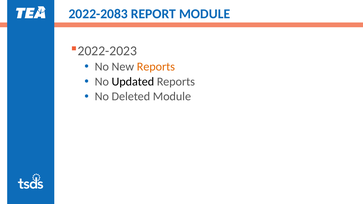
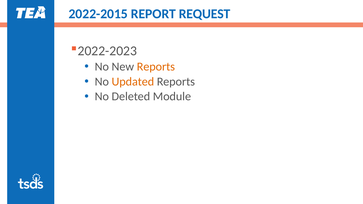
2022-2083: 2022-2083 -> 2022-2015 (98, 14)
REPORT MODULE: MODULE -> REQUEST (205, 14)
Updated colour: black -> orange (133, 82)
